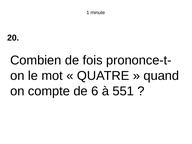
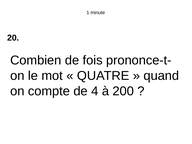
6: 6 -> 4 (95, 91)
551: 551 -> 200 (123, 91)
